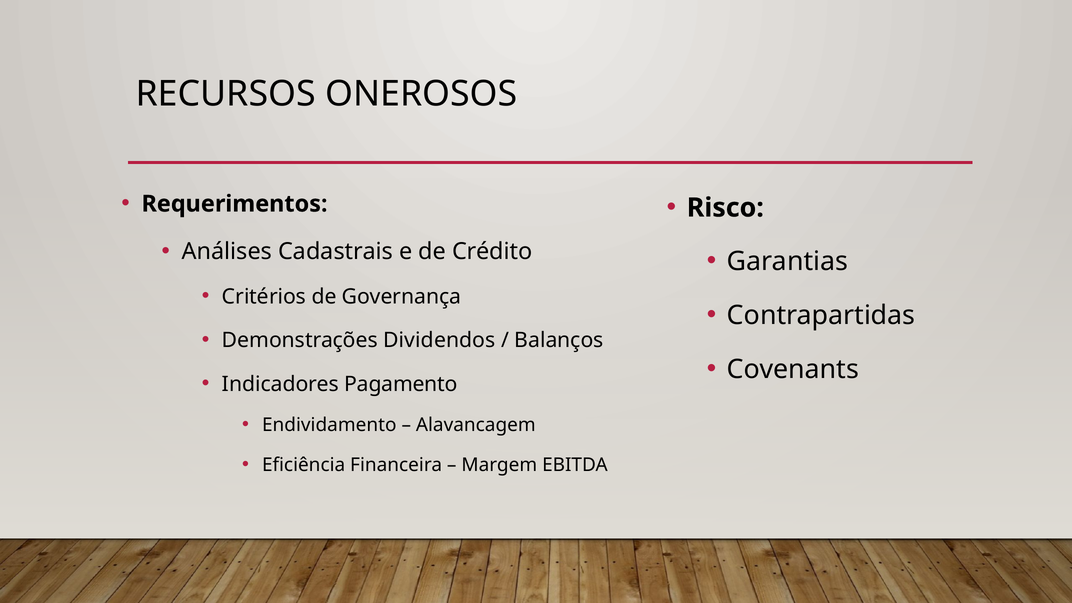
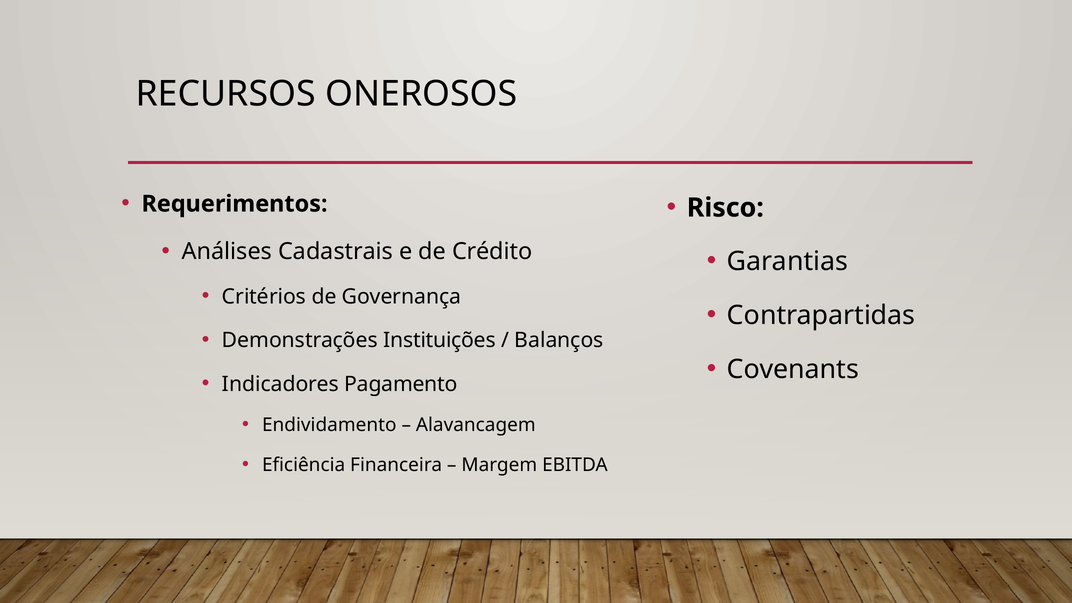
Dividendos: Dividendos -> Instituições (440, 340)
